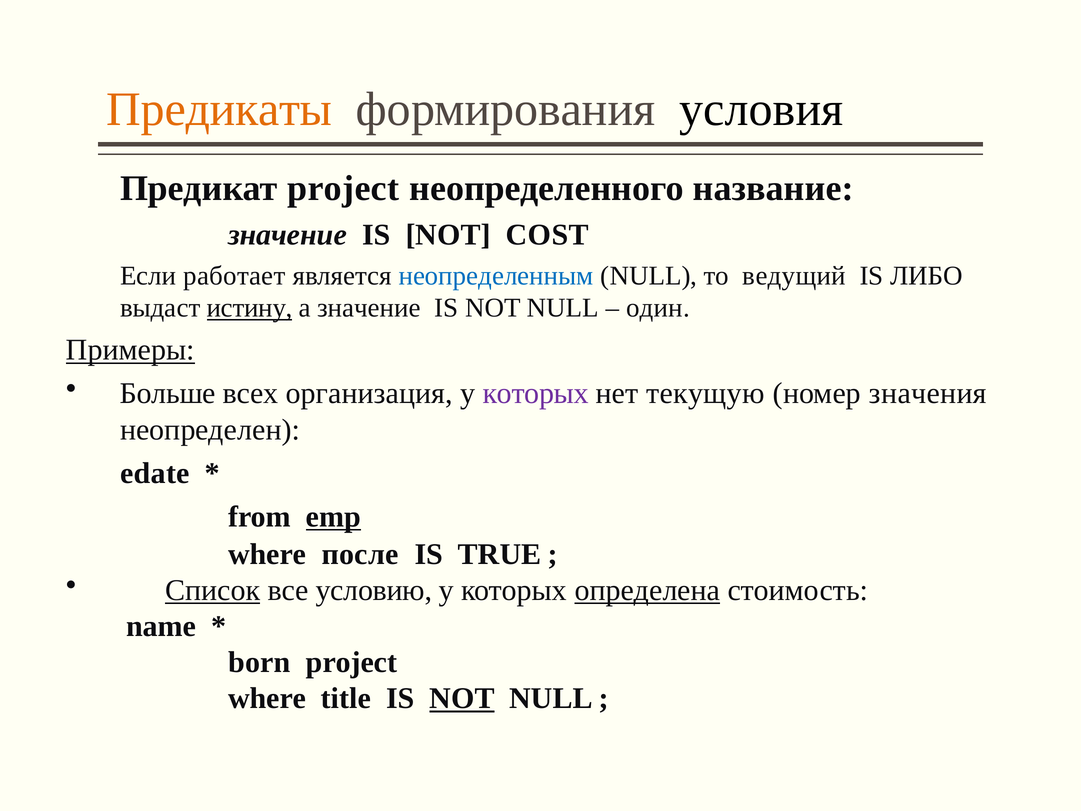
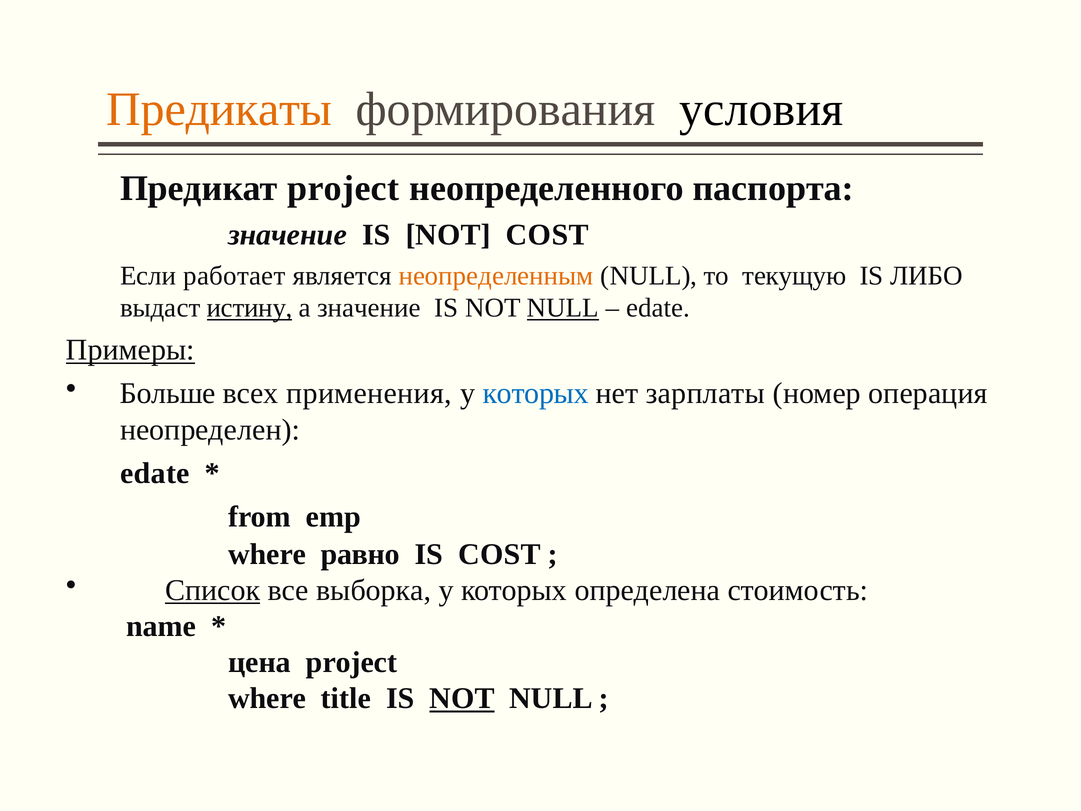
название: название -> паспорта (773, 188)
неопределенным colour: blue -> orange (496, 276)
ведущий: ведущий -> текущую (794, 276)
NULL underline: none -> present (563, 308)
один: один -> edate (658, 308)
организация: организация -> применения (369, 393)
которых colour: purple -> blue (536, 393)
текущую: текущую -> зарплаты (705, 393)
значения: значения -> операция (928, 393)
emp underline: present -> none (333, 517)
после: после -> равно (360, 554)
IS TRUE: TRUE -> COST (500, 554)
условию: условию -> выборка (374, 590)
определена underline: present -> none (647, 590)
born: born -> цена (260, 662)
